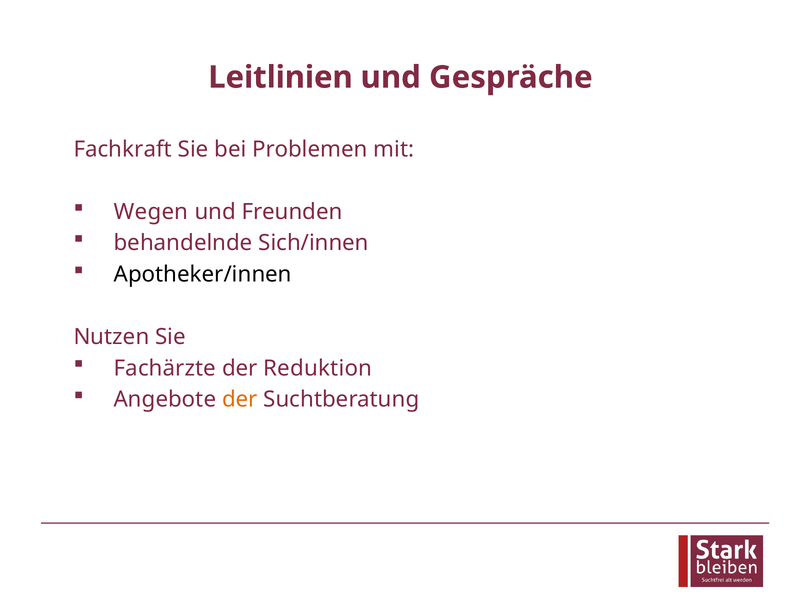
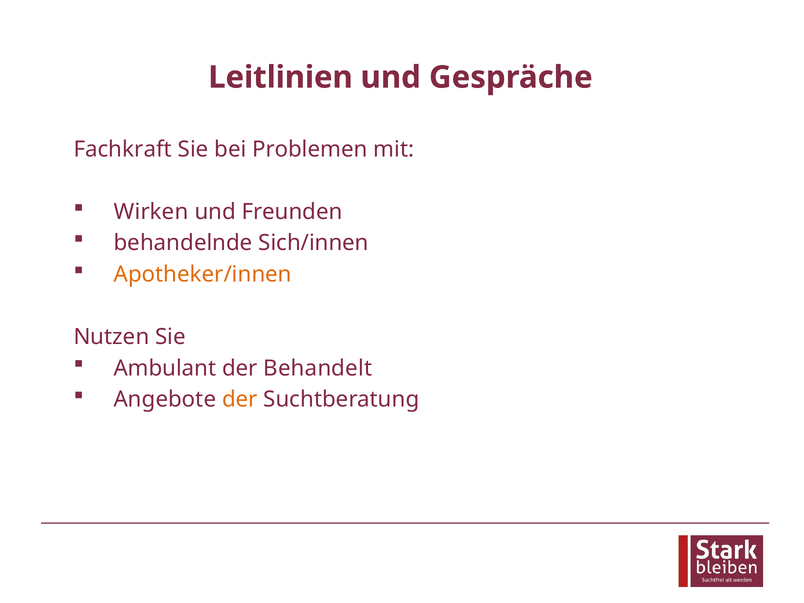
Wegen: Wegen -> Wirken (151, 212)
Apotheker/innen colour: black -> orange (203, 274)
Fachärzte: Fachärzte -> Ambulant (165, 368)
Reduktion: Reduktion -> Behandelt (318, 368)
